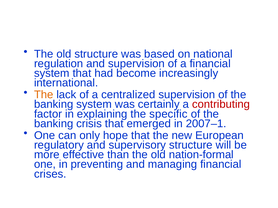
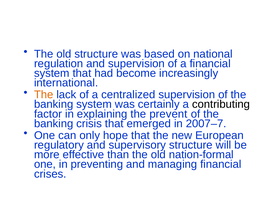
contributing colour: red -> black (221, 105)
specific: specific -> prevent (168, 114)
2007–1: 2007–1 -> 2007–7 (206, 124)
